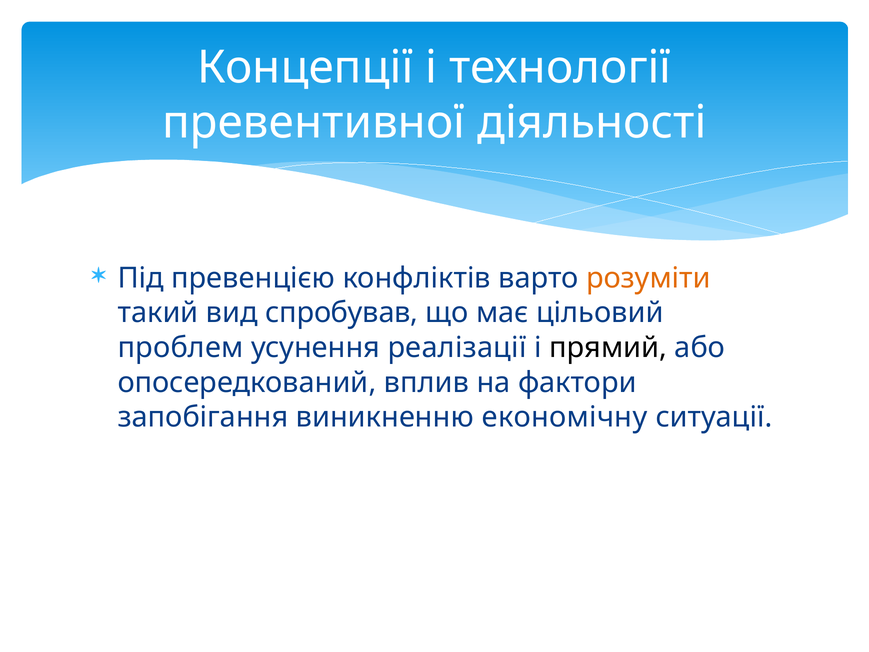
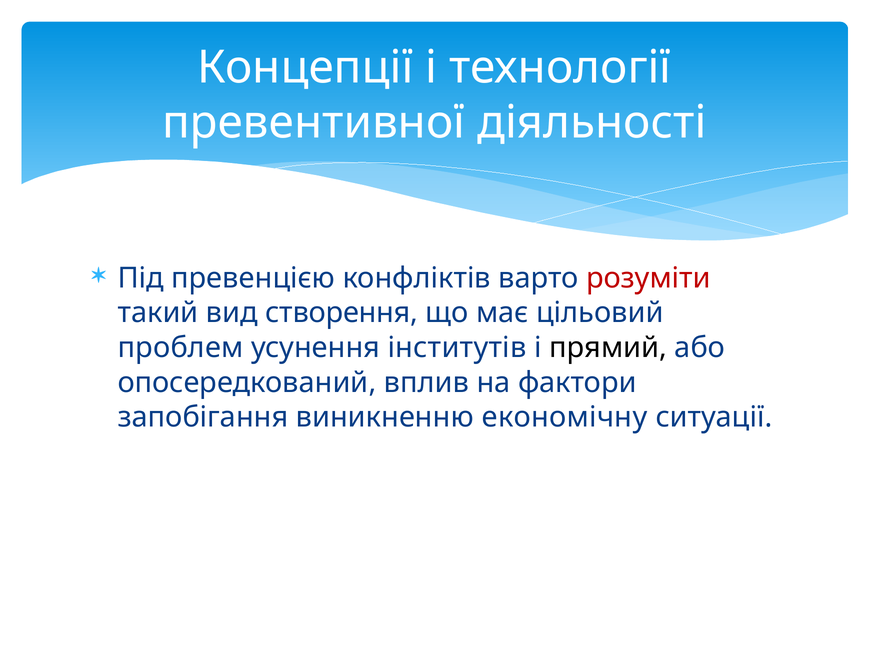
розуміти colour: orange -> red (648, 278)
спробував: спробував -> створення (342, 313)
реалізації: реалізації -> інститутів (457, 348)
